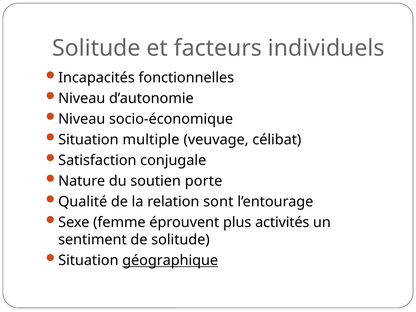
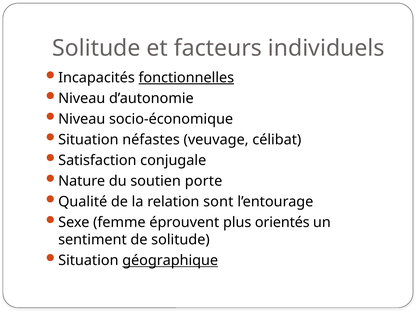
fonctionnelles underline: none -> present (186, 78)
multiple: multiple -> néfastes (151, 140)
activités: activités -> orientés (282, 222)
